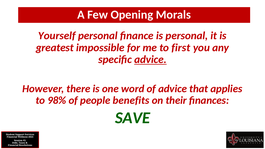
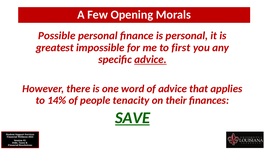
Yourself: Yourself -> Possible (57, 36)
98%: 98% -> 14% (57, 100)
benefits: benefits -> tenacity (131, 100)
SAVE underline: none -> present (133, 118)
